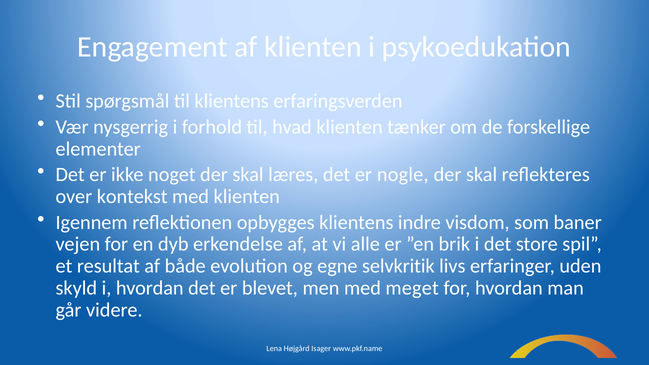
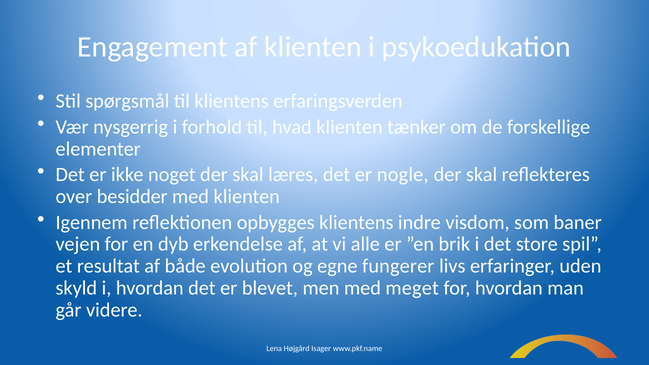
kontekst: kontekst -> besidder (132, 197)
selvkritik: selvkritik -> fungerer (398, 266)
